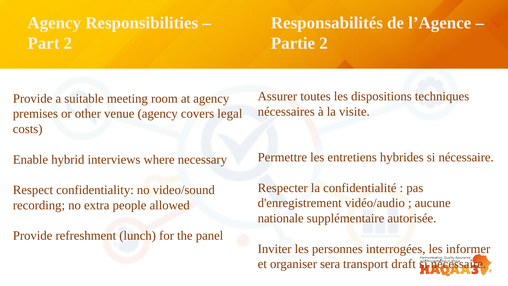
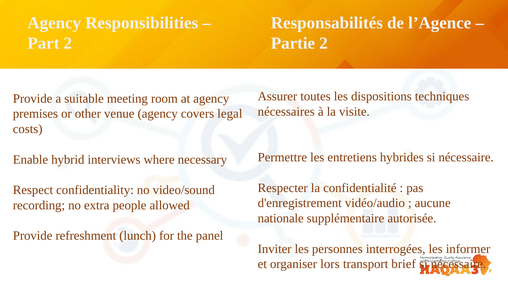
sera: sera -> lors (330, 264)
draft: draft -> brief (404, 264)
